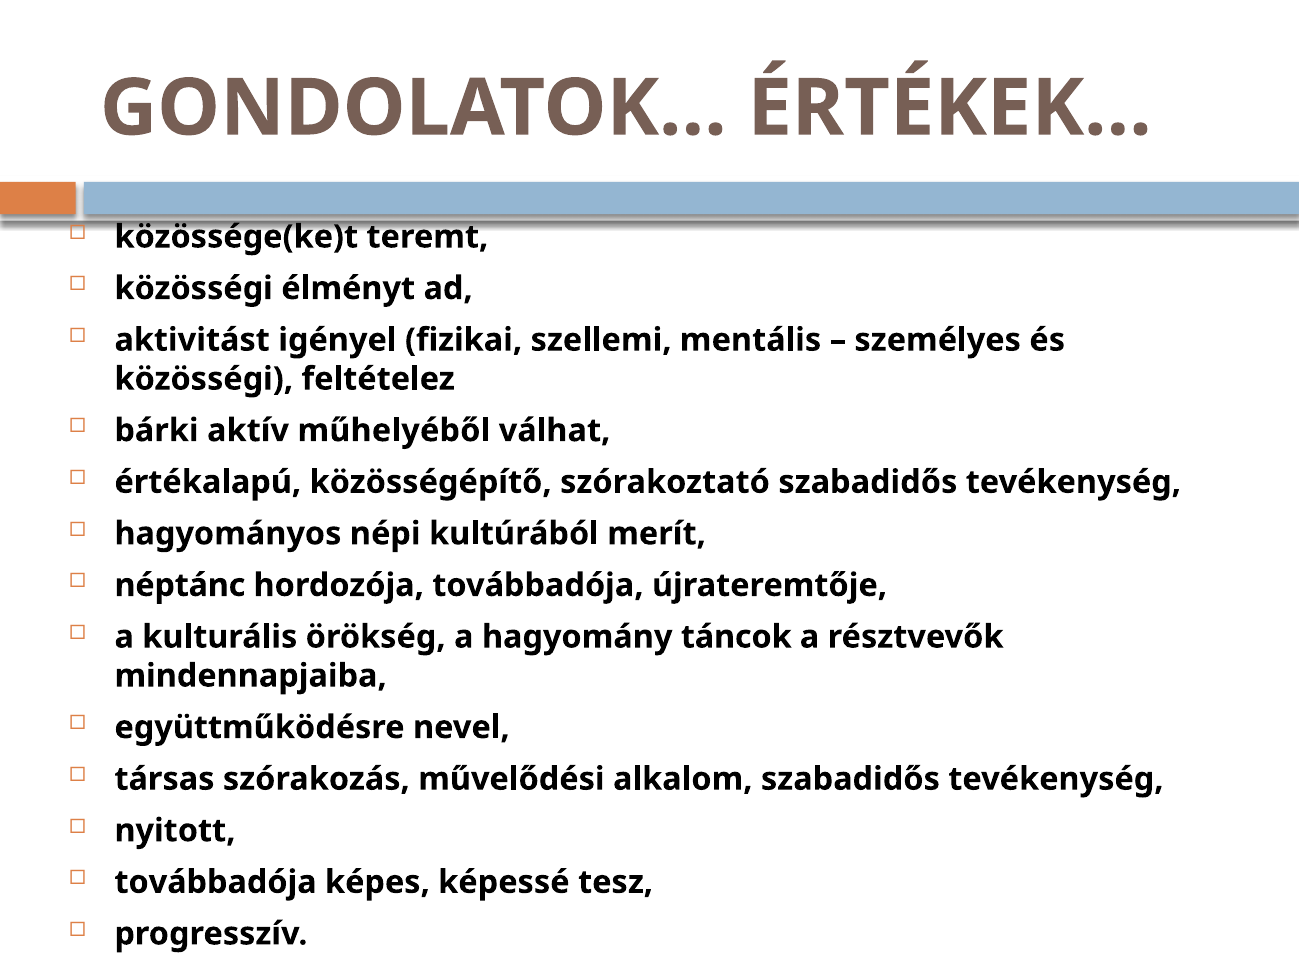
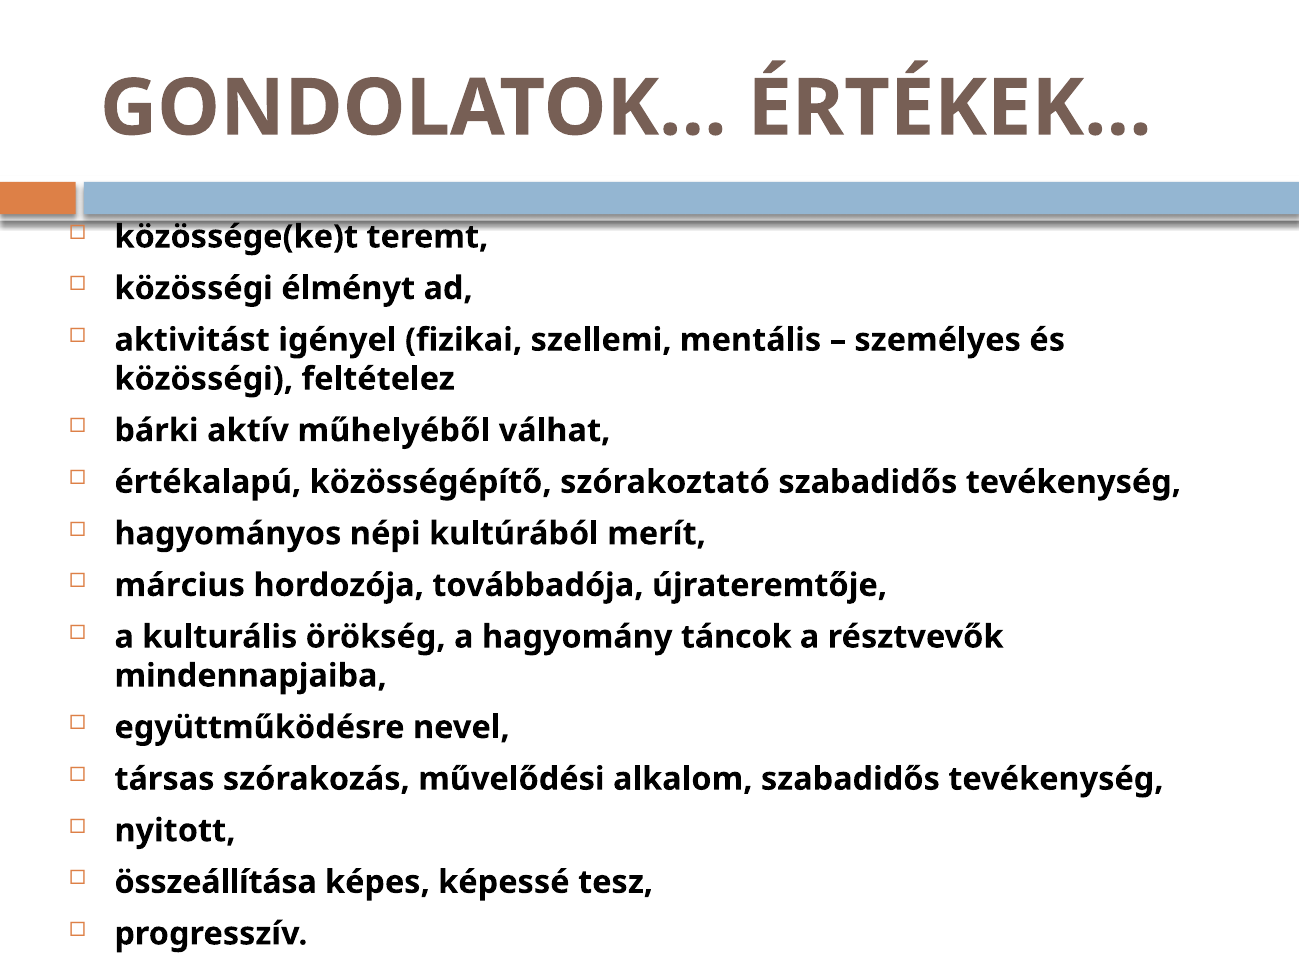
néptánc: néptánc -> március (180, 585)
továbbadója: továbbadója -> összeállítása (216, 882)
